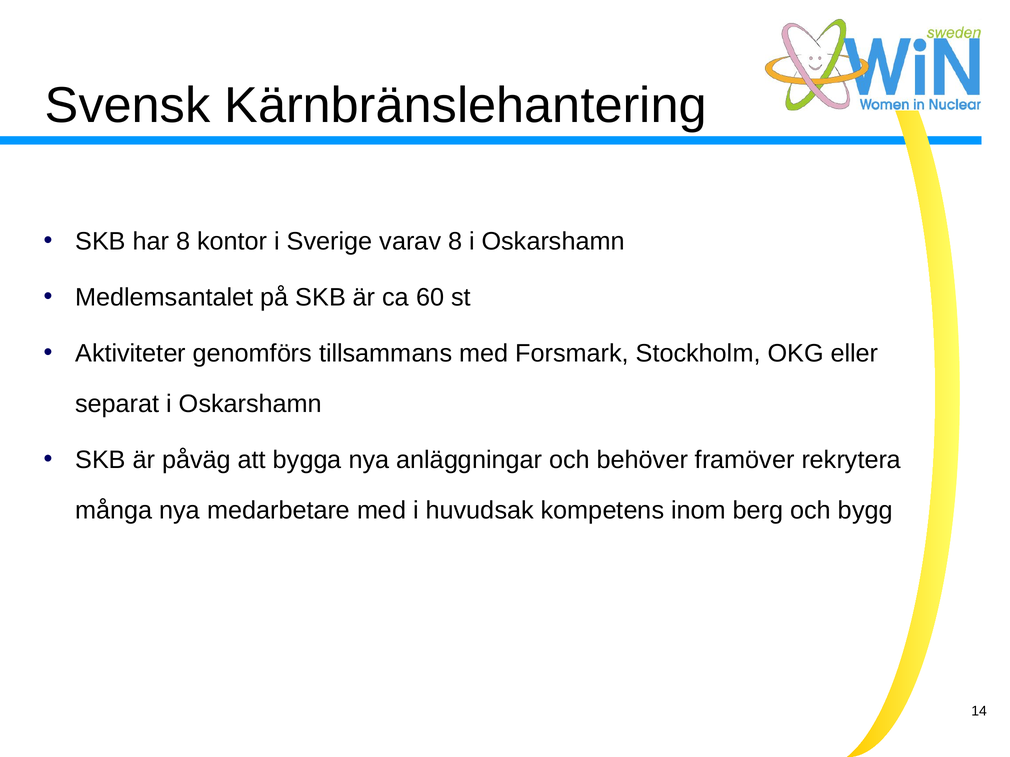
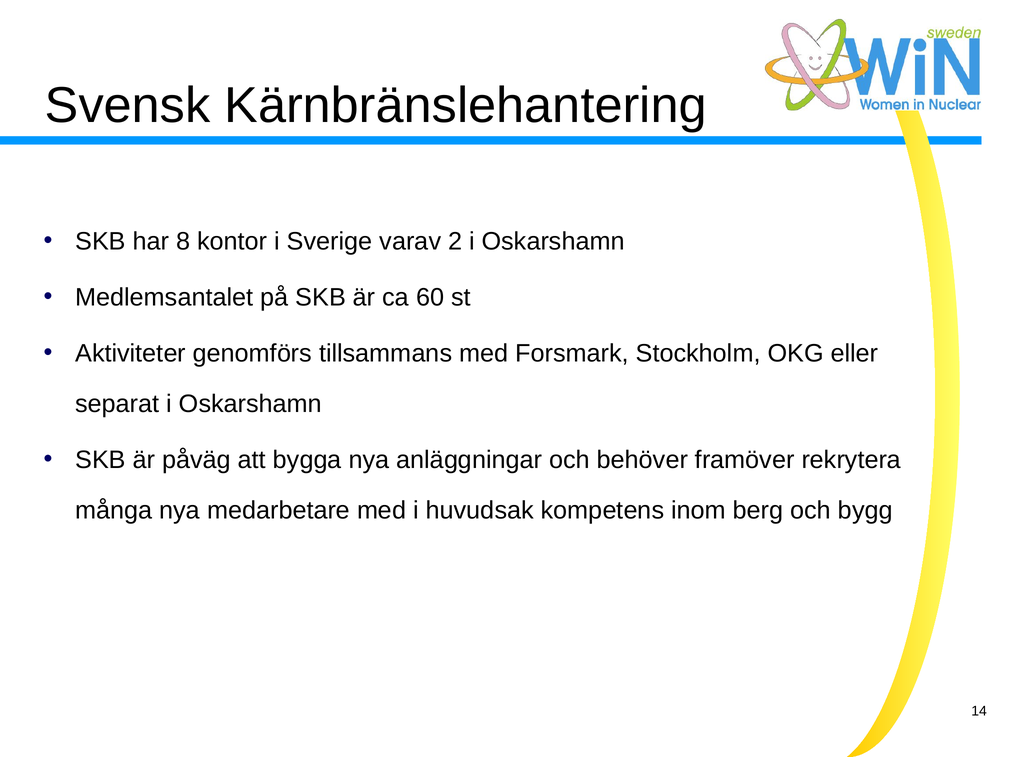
varav 8: 8 -> 2 (455, 241)
